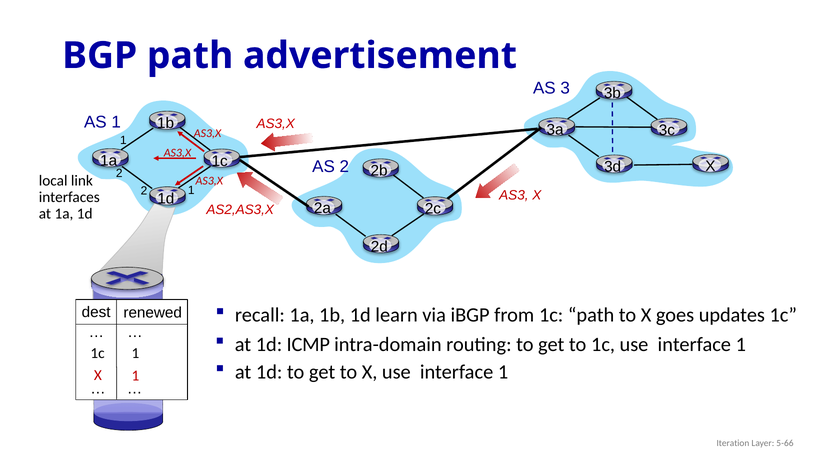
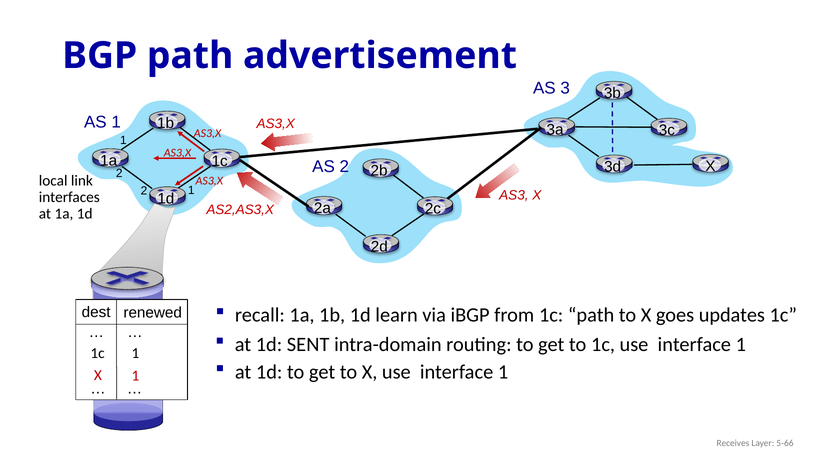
ICMP: ICMP -> SENT (308, 345)
Iteration: Iteration -> Receives (733, 443)
